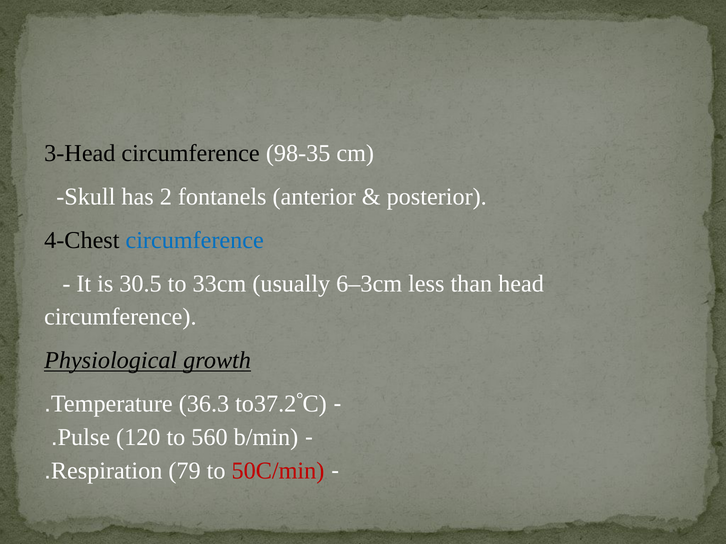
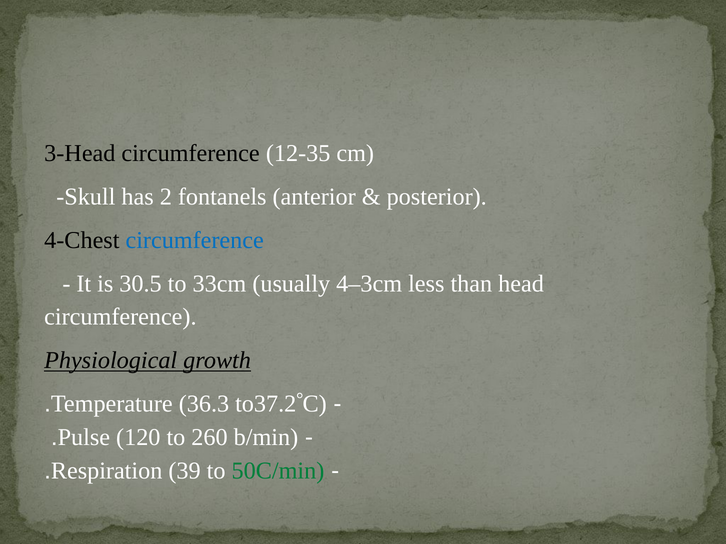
98-35: 98-35 -> 12-35 (298, 153)
6–3cm: 6–3cm -> 4–3cm (369, 284)
560: 560 -> 260 (209, 438)
79: 79 -> 39 (185, 471)
50C/min colour: red -> green (278, 471)
